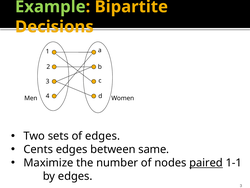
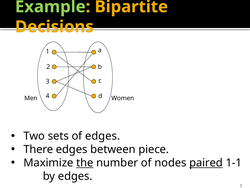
Cents: Cents -> There (38, 149)
same: same -> piece (154, 149)
the underline: none -> present (85, 162)
